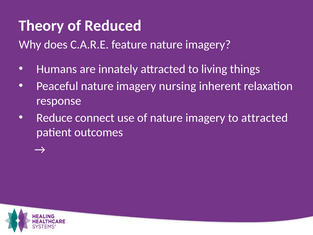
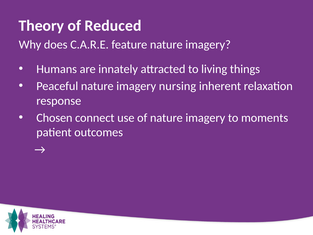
Reduce: Reduce -> Chosen (54, 118)
to attracted: attracted -> moments (265, 118)
